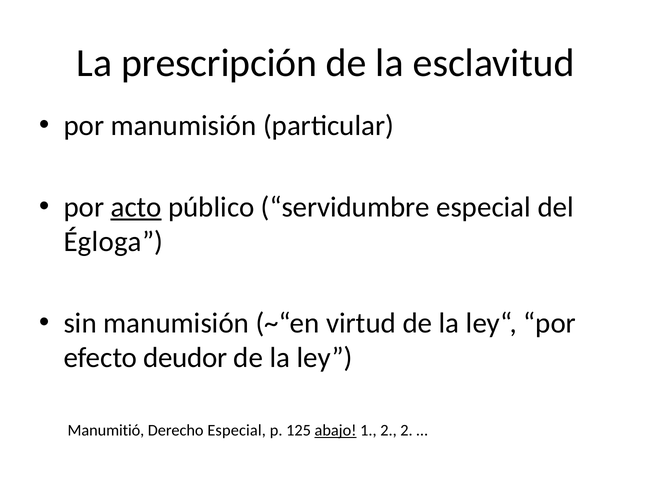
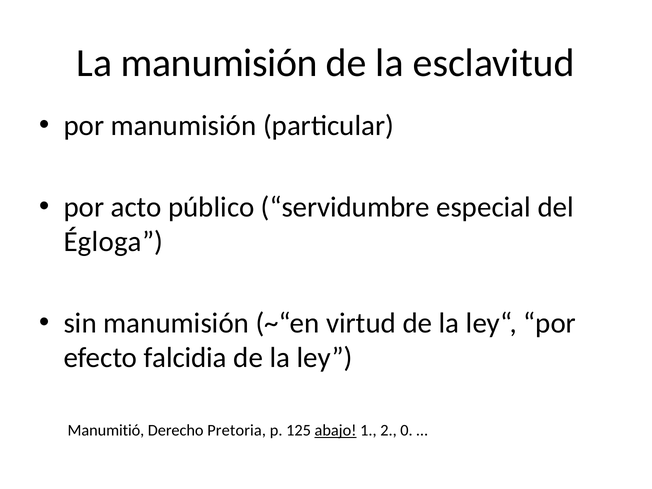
La prescripción: prescripción -> manumisión (219, 63)
acto underline: present -> none (136, 207)
deudor: deudor -> falcidia (185, 358)
Derecho Especial: Especial -> Pretoria (237, 430)
2 2: 2 -> 0 (407, 430)
